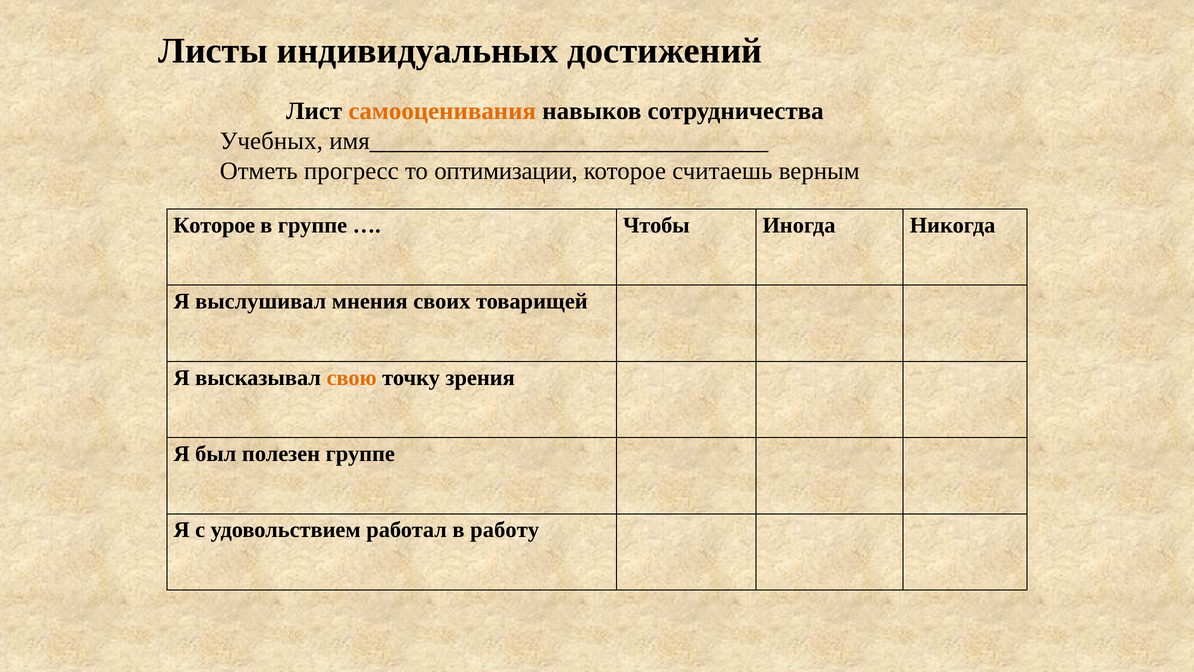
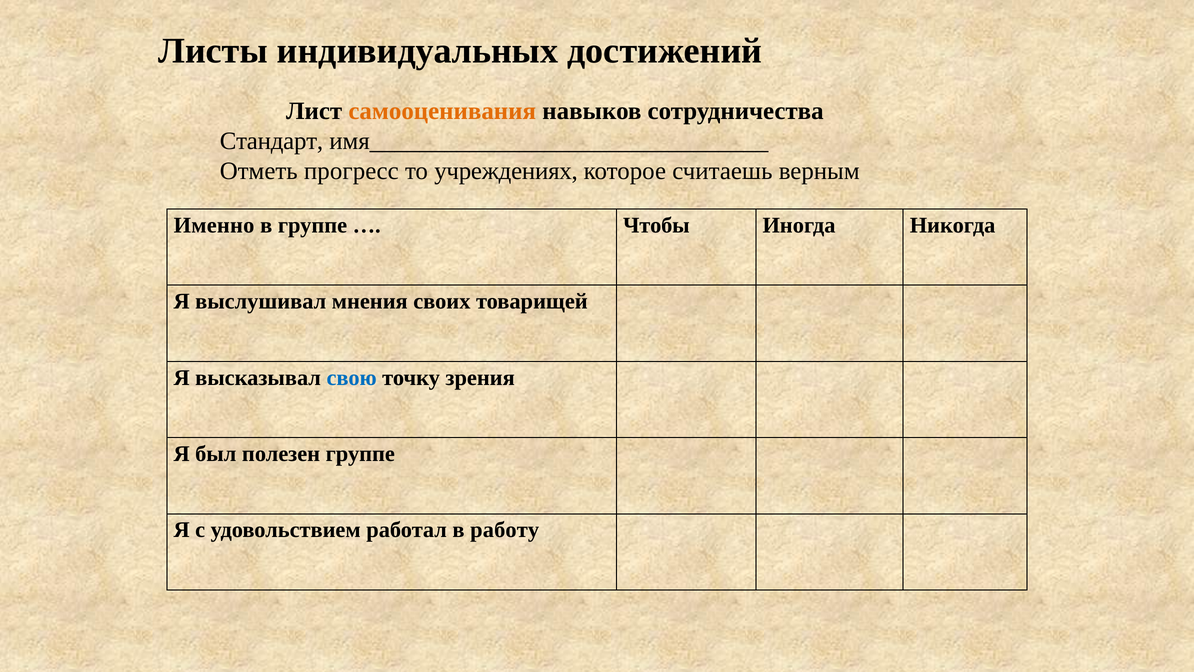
Учебных: Учебных -> Стандарт (271, 141)
оптимизации: оптимизации -> учреждениях (506, 171)
Которое: Которое -> Именно (214, 225)
свою colour: orange -> blue (352, 377)
